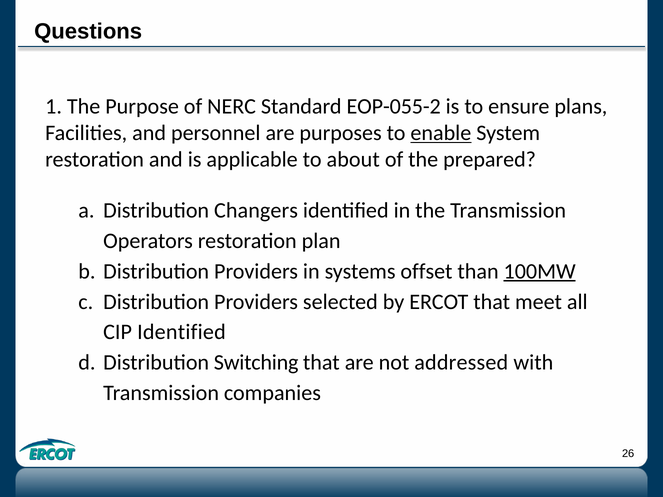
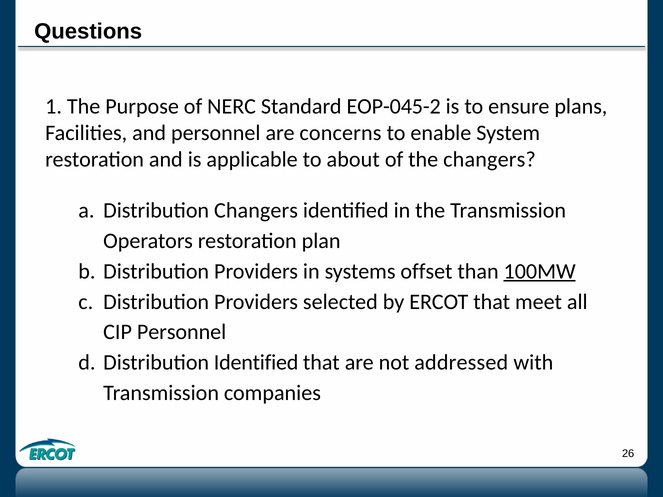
EOP-055-2: EOP-055-2 -> EOP-045-2 (394, 106)
purposes: purposes -> concerns (341, 133)
enable underline: present -> none (441, 133)
the prepared: prepared -> changers (489, 159)
CIP Identified: Identified -> Personnel (182, 332)
Distribution Switching: Switching -> Identified (256, 363)
